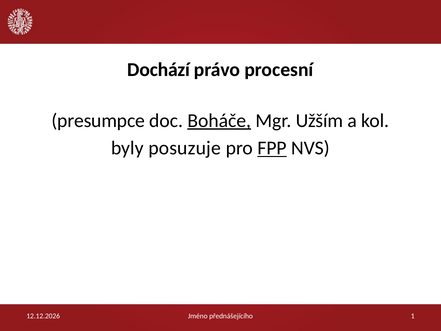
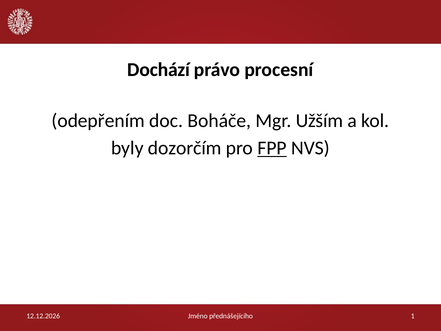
presumpce: presumpce -> odepřením (98, 121)
Boháče underline: present -> none (219, 121)
posuzuje: posuzuje -> dozorčím (185, 148)
